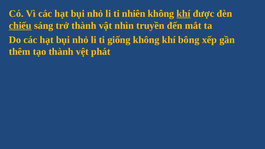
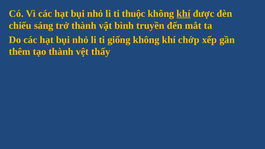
nhiên: nhiên -> thuộc (134, 14)
chiếu underline: present -> none (20, 26)
nhìn: nhìn -> bình (124, 26)
bông: bông -> chớp (189, 40)
phát: phát -> thấy (101, 52)
